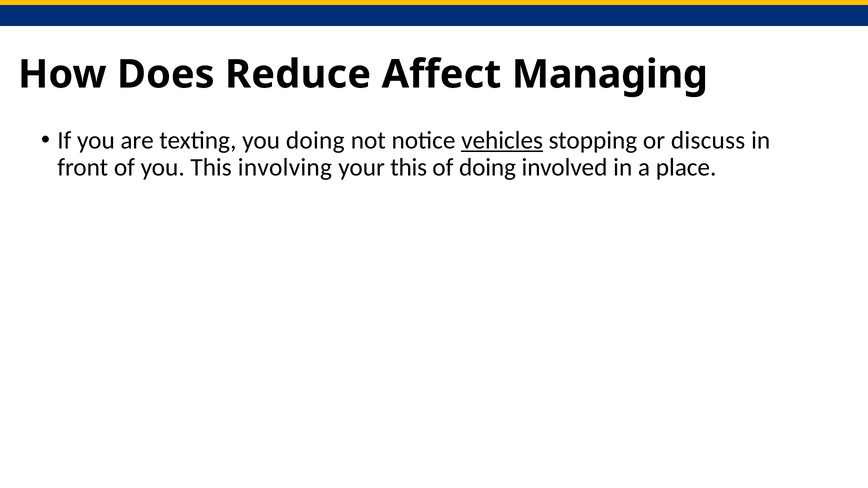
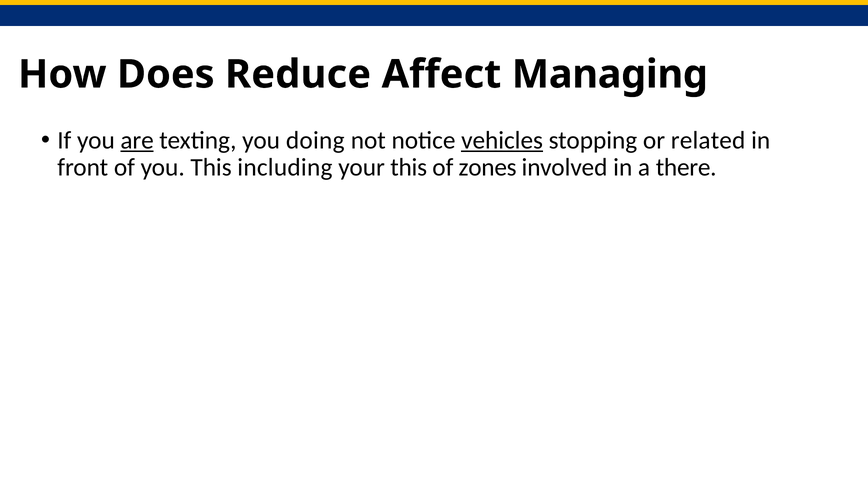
are underline: none -> present (137, 140)
discuss: discuss -> related (708, 140)
involving: involving -> including (285, 168)
of doing: doing -> zones (488, 168)
place: place -> there (686, 168)
